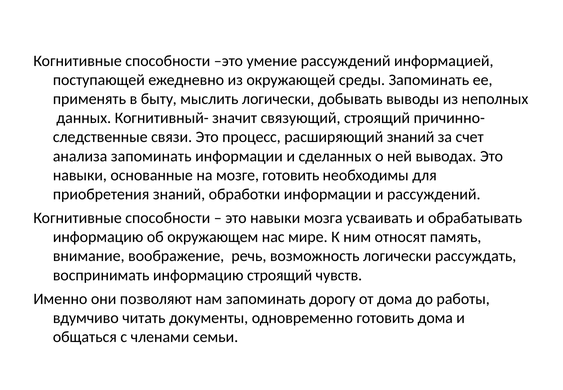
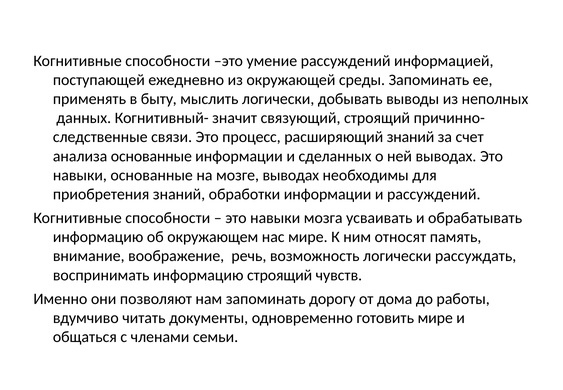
анализа запоминать: запоминать -> основанные (151, 156)
мозге готовить: готовить -> выводах (291, 175)
готовить дома: дома -> мире (435, 318)
